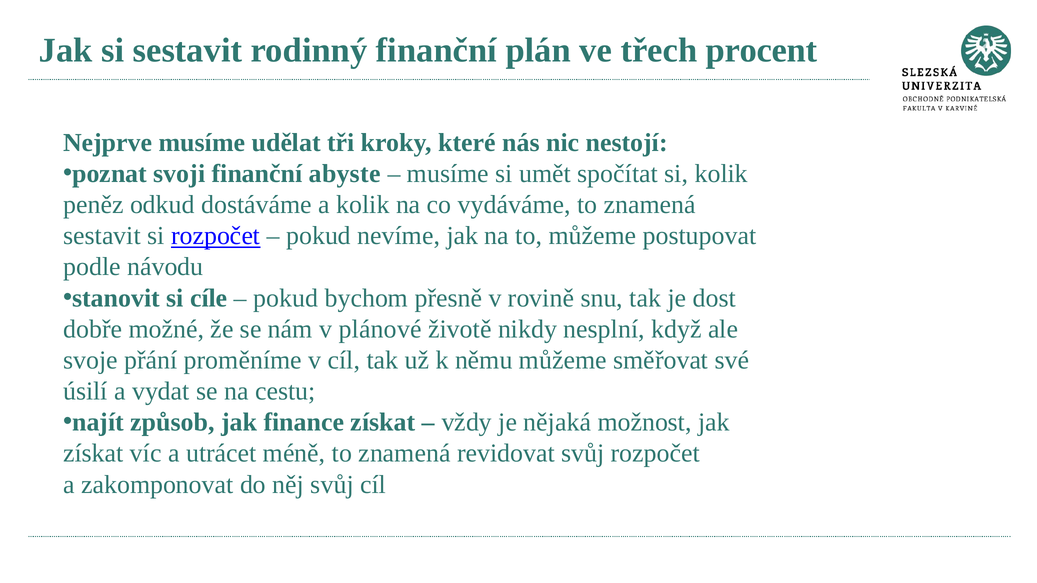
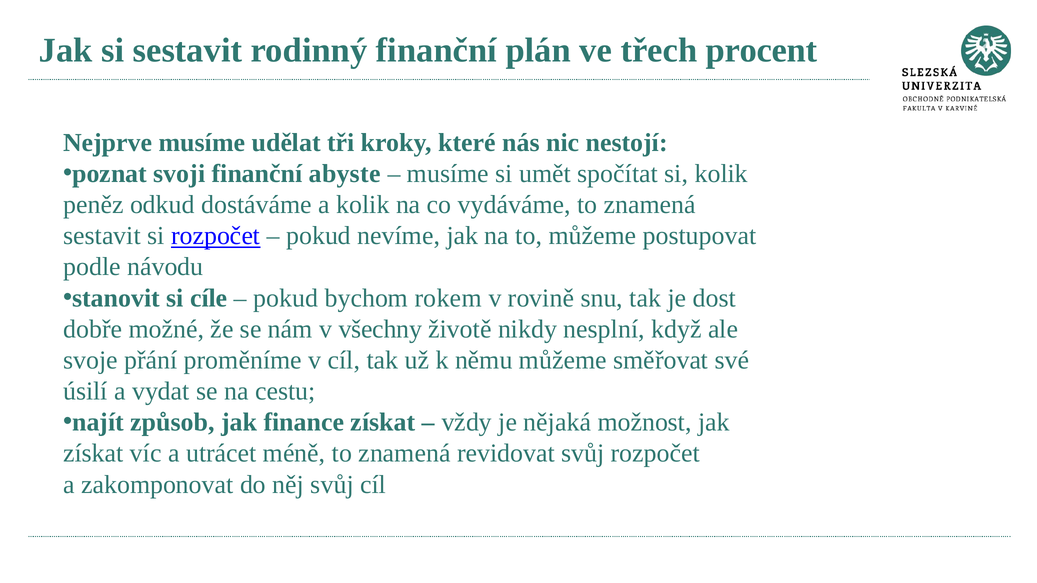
přesně: přesně -> rokem (448, 298)
plánové: plánové -> všechny (380, 329)
